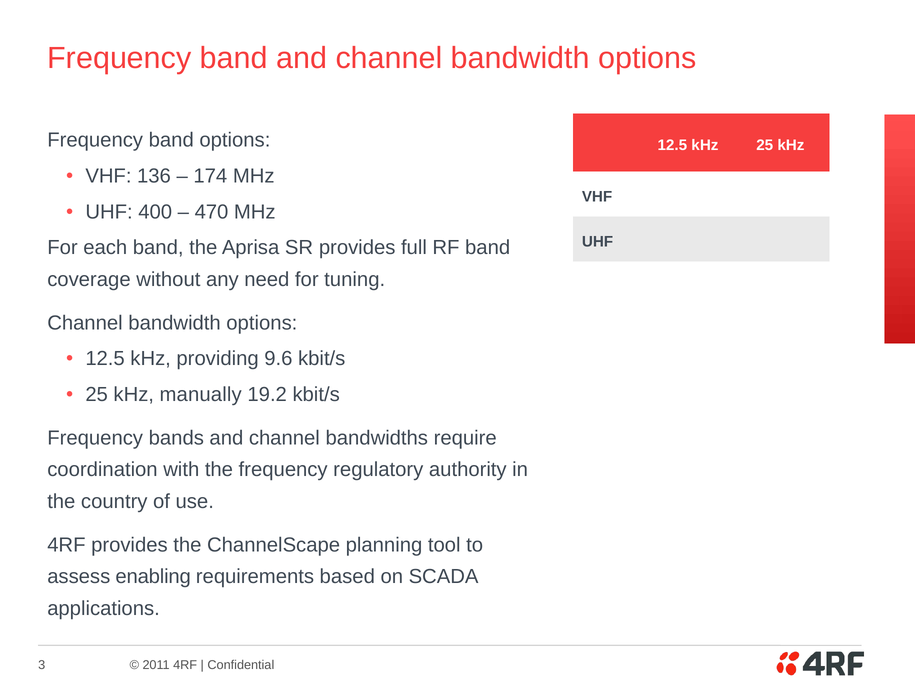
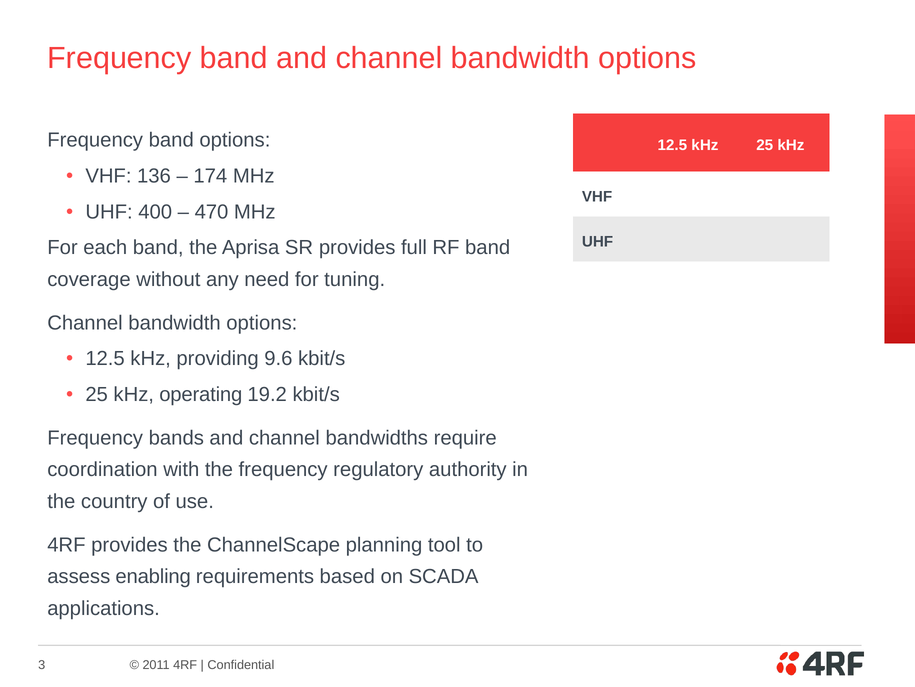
manually: manually -> operating (201, 394)
